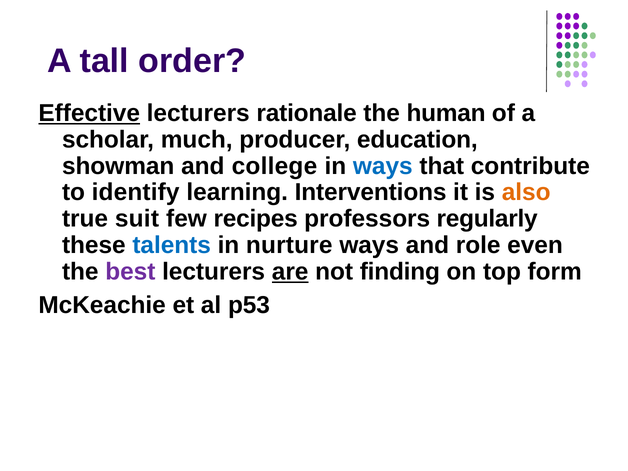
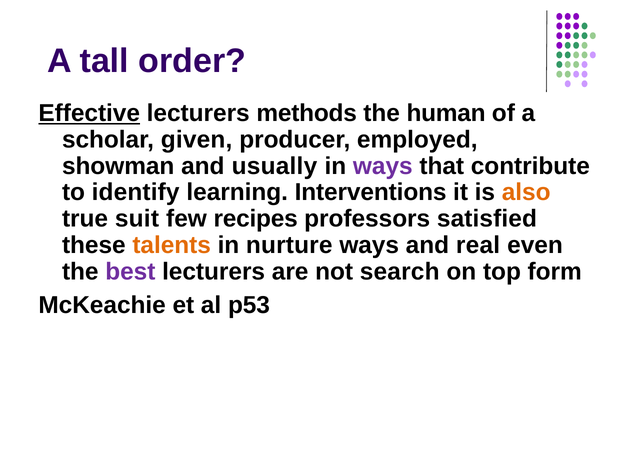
rationale: rationale -> methods (307, 113)
much: much -> given (197, 140)
education: education -> employed (417, 140)
college: college -> usually (274, 166)
ways colour: blue -> purple (383, 166)
regularly: regularly -> satisfied (487, 219)
talents colour: blue -> orange (172, 245)
role: role -> real (478, 245)
are underline: present -> none (290, 272)
finding: finding -> search (400, 272)
